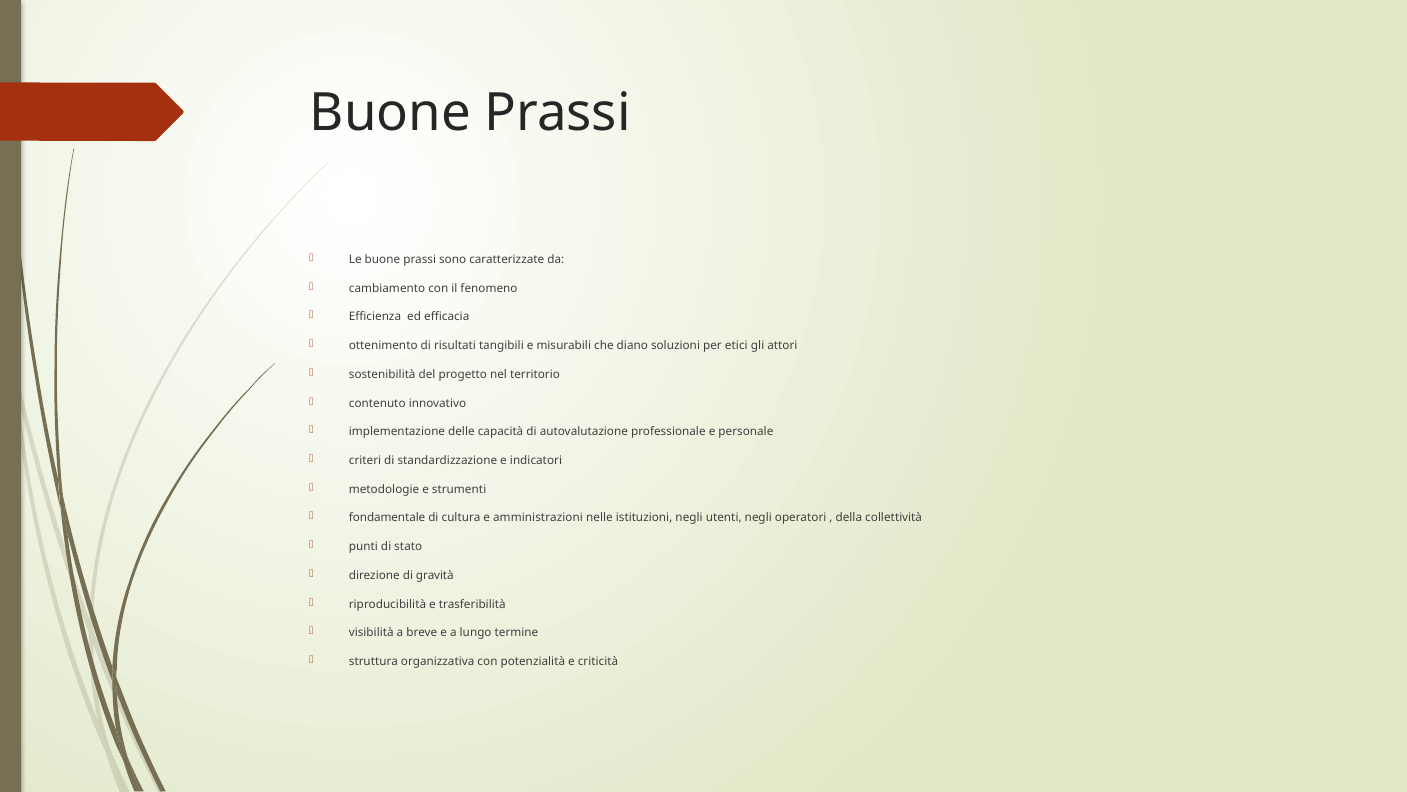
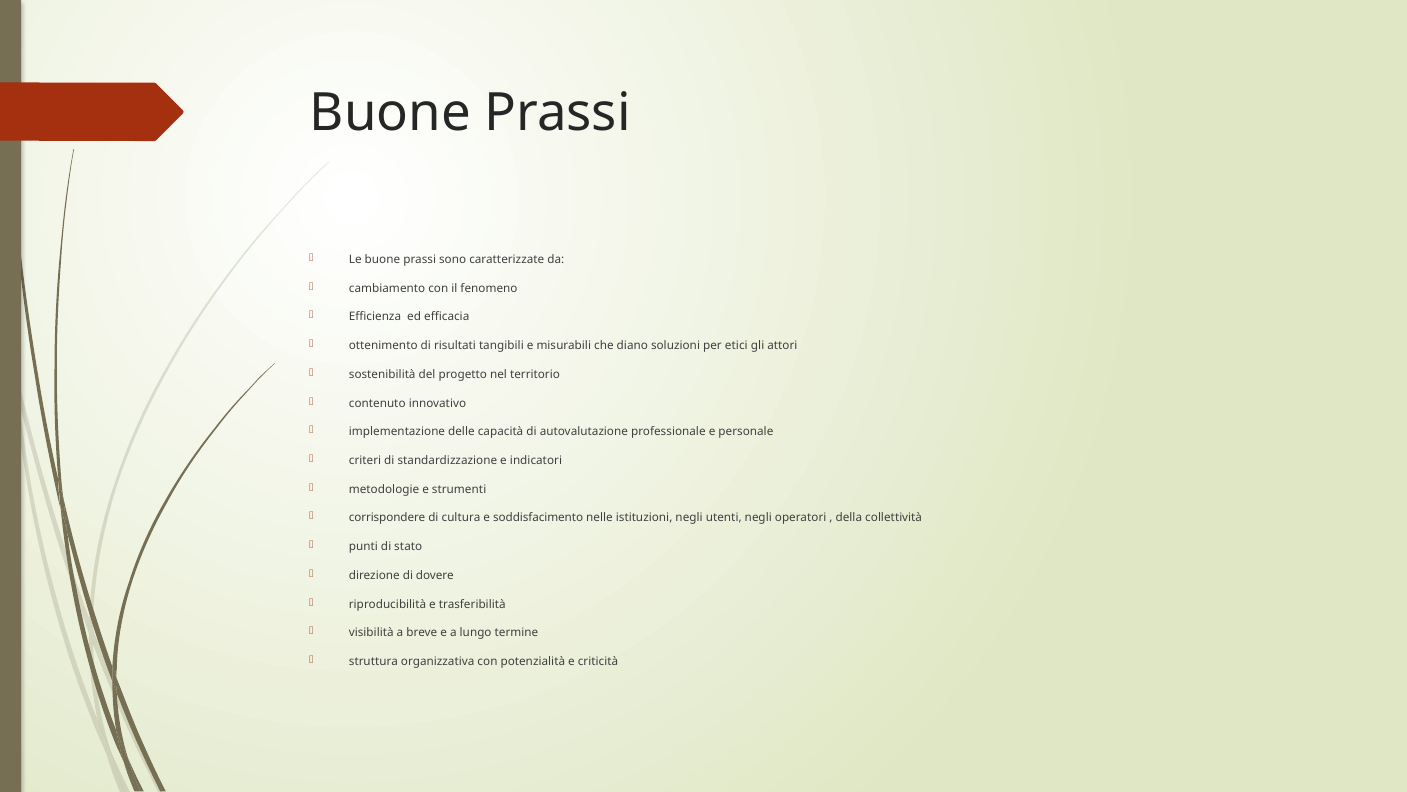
fondamentale: fondamentale -> corrispondere (387, 518)
amministrazioni: amministrazioni -> soddisfacimento (538, 518)
gravità: gravità -> dovere (435, 575)
